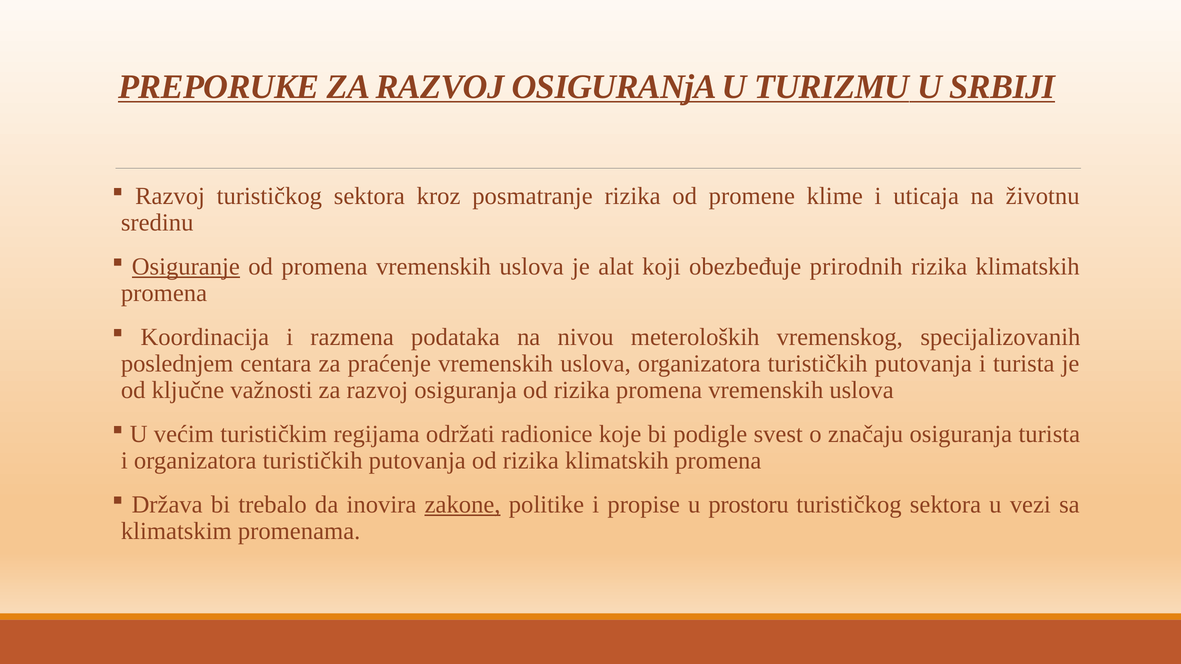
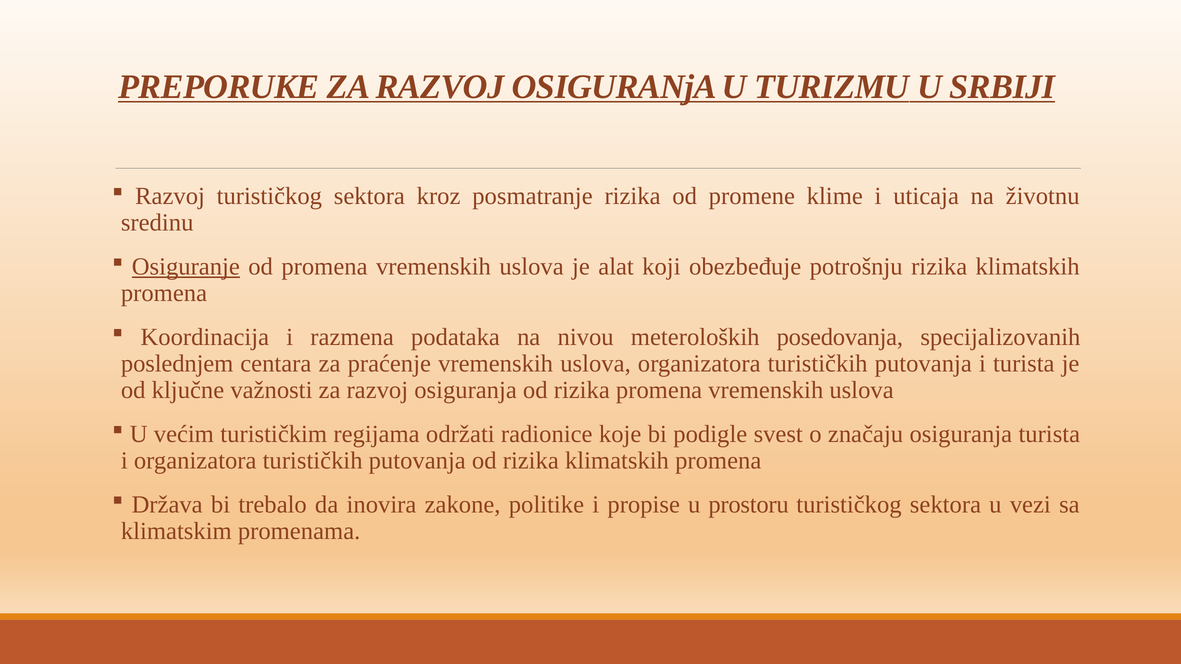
prirodnih: prirodnih -> potrošnju (856, 267)
vremenskog: vremenskog -> posedovanja (840, 337)
zakone underline: present -> none (463, 505)
